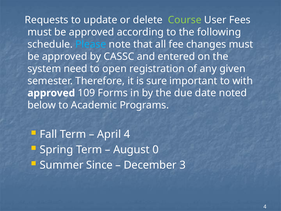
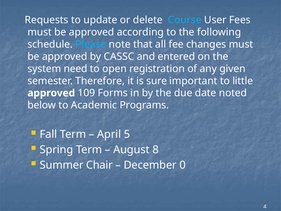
Course colour: light green -> light blue (185, 20)
with: with -> little (243, 81)
April 4: 4 -> 5 (127, 134)
0: 0 -> 8 (156, 149)
Since: Since -> Chair (99, 165)
3: 3 -> 0 (183, 165)
